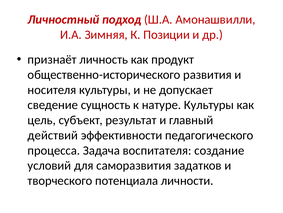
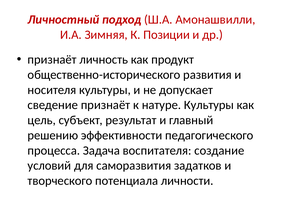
сведение сущность: сущность -> признаёт (106, 105)
действий: действий -> решению (53, 135)
